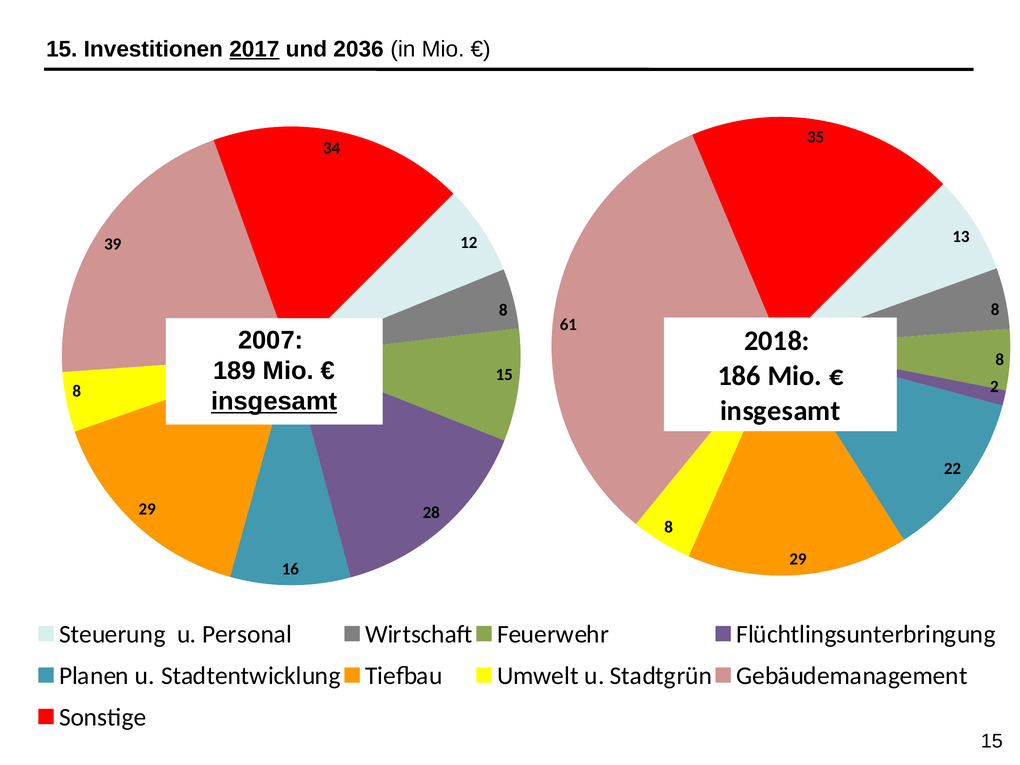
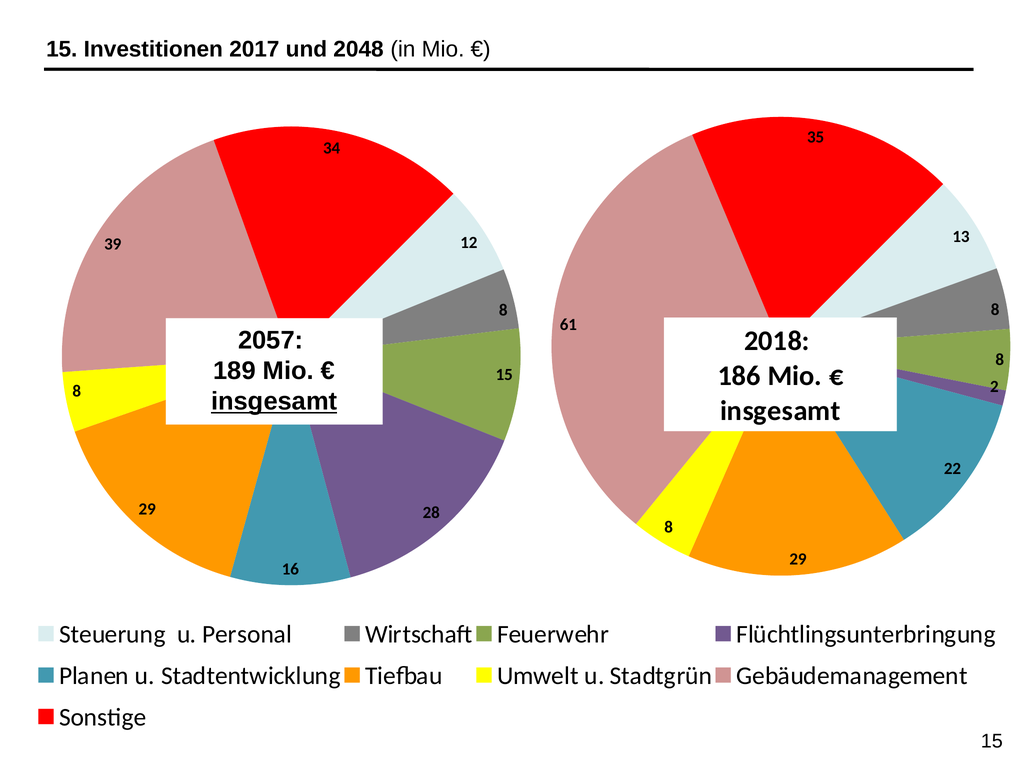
2017 underline: present -> none (254, 49)
2036: 2036 -> 2048 (359, 49)
2007: 2007 -> 2057 (271, 340)
